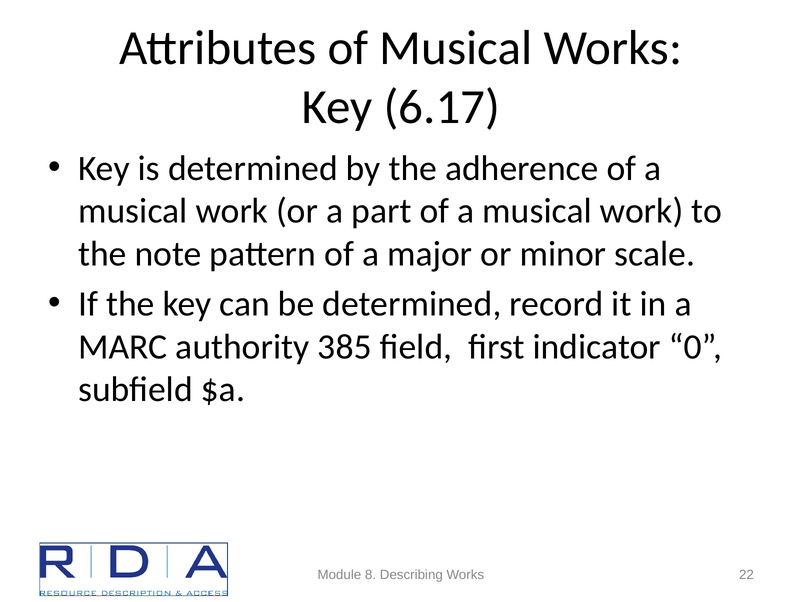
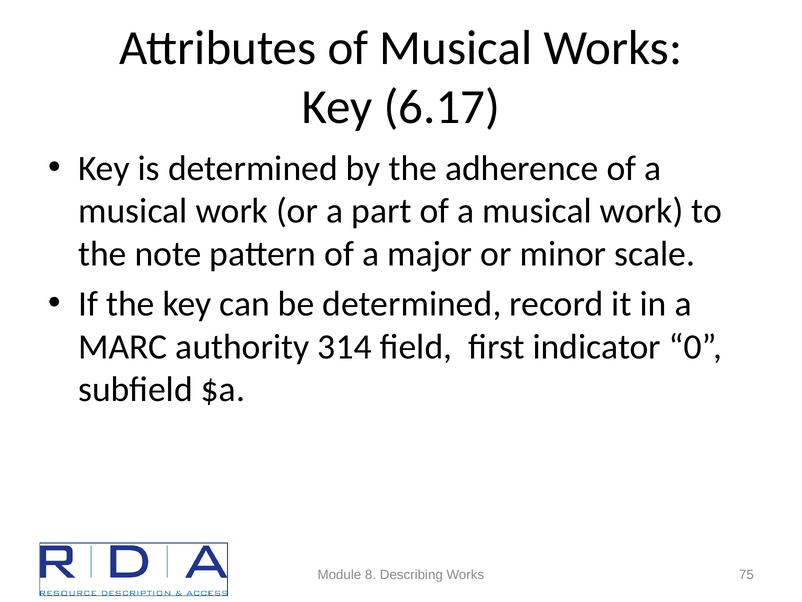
385: 385 -> 314 (345, 347)
22: 22 -> 75 (746, 574)
